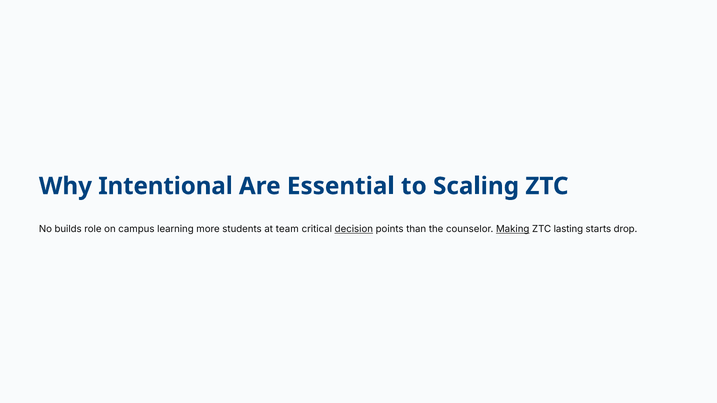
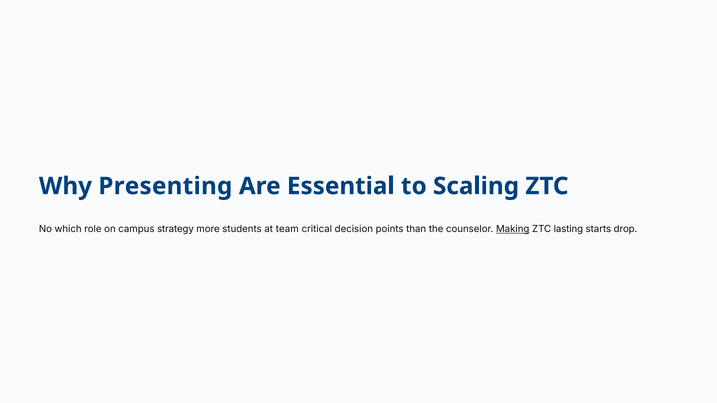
Intentional: Intentional -> Presenting (165, 186)
builds: builds -> which (68, 229)
learning: learning -> strategy (175, 229)
decision underline: present -> none (354, 229)
